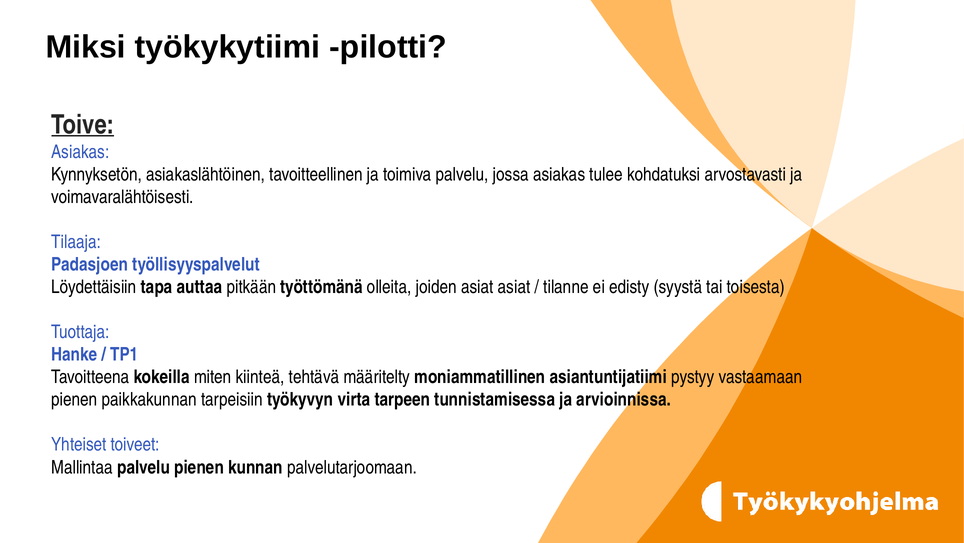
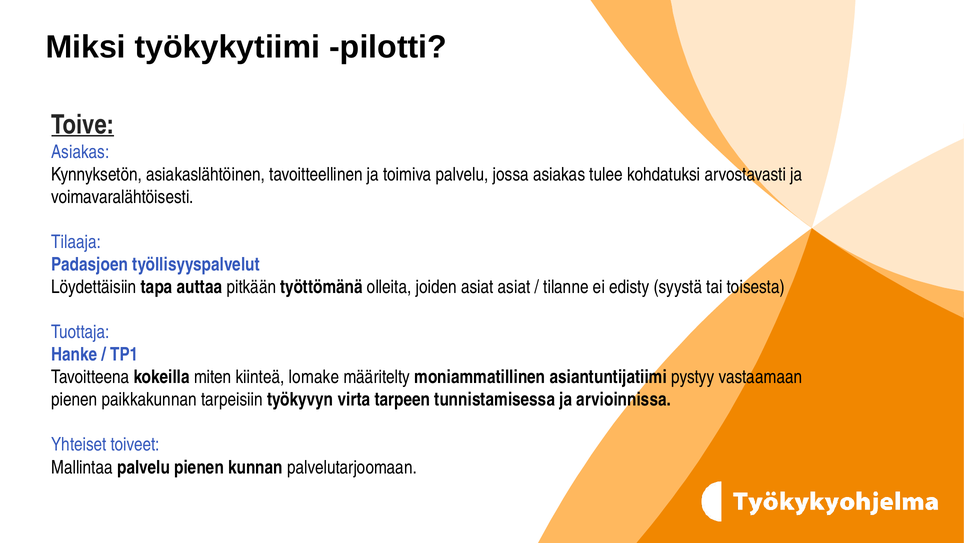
tehtävä: tehtävä -> lomake (314, 377)
